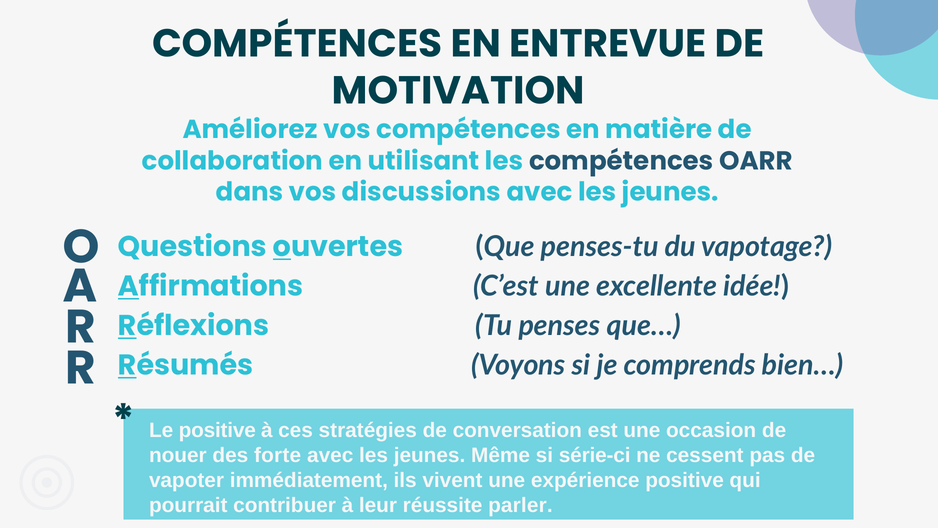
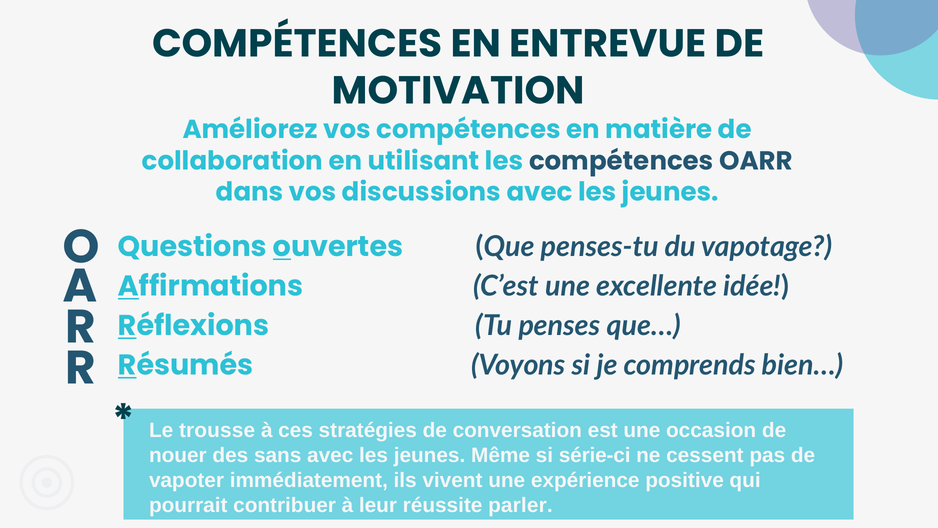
Le positive: positive -> trousse (217, 430)
forte: forte -> sans (278, 455)
